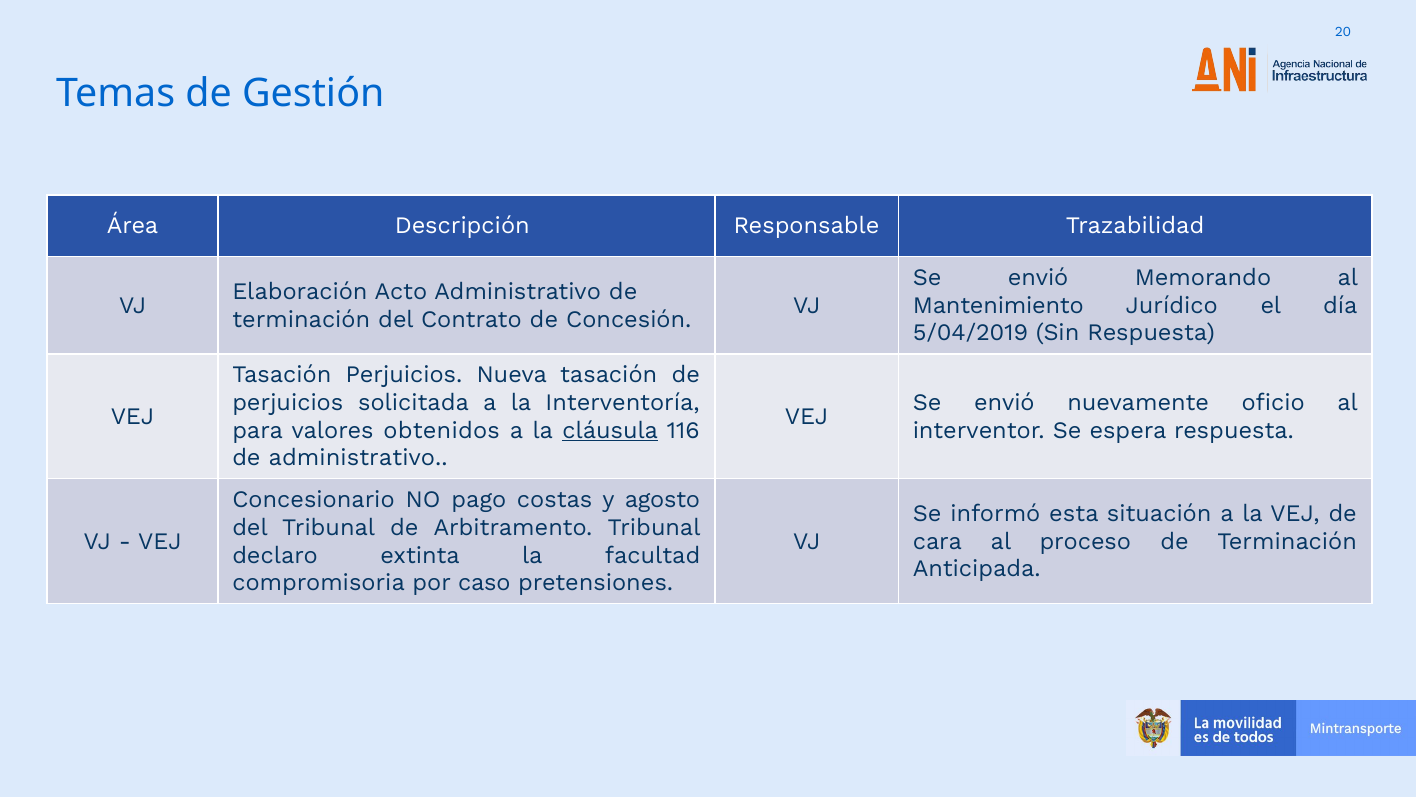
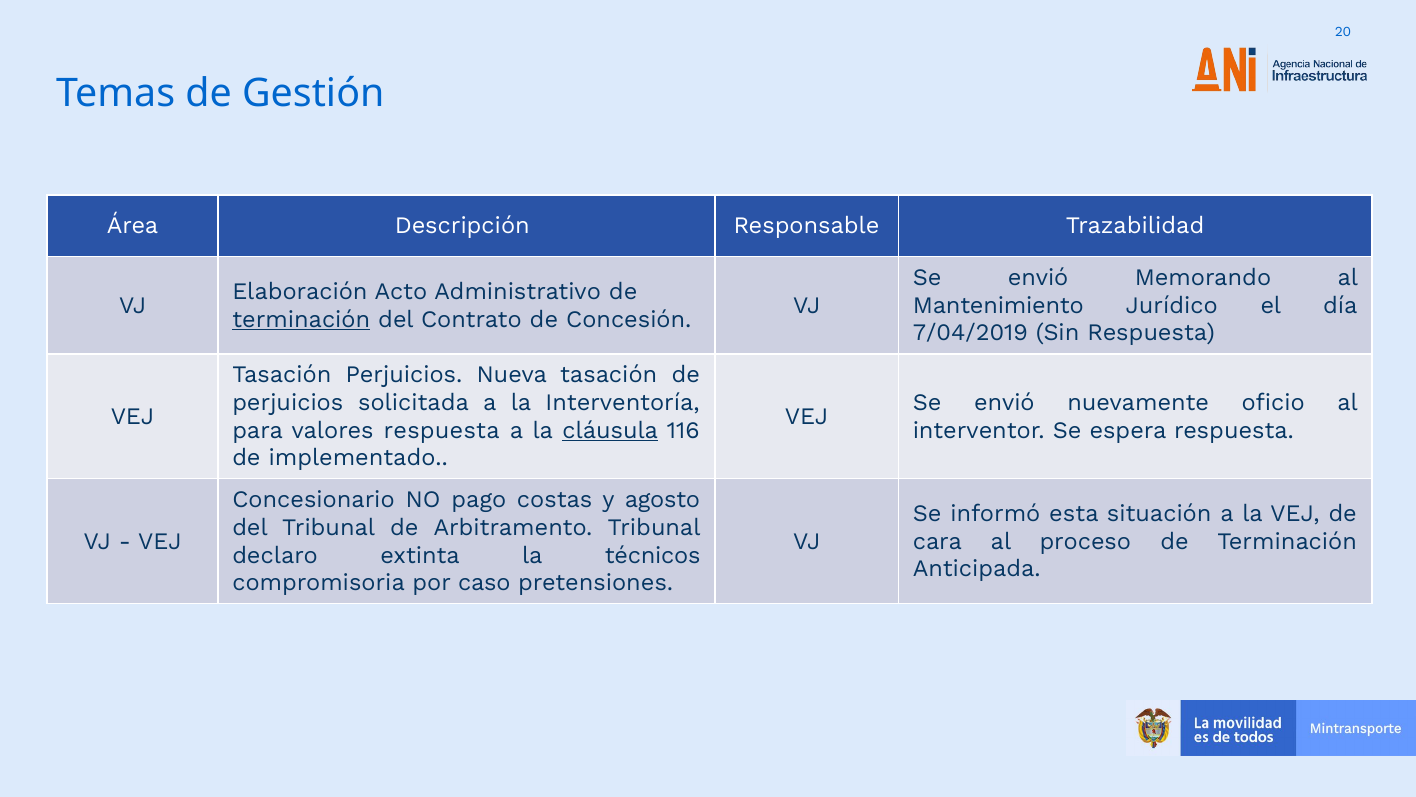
terminación underline: none -> present (301, 319)
5/04/2019: 5/04/2019 -> 7/04/2019 (970, 333)
valores obtenidos: obtenidos -> respuesta (442, 430)
de administrativo: administrativo -> implementado (358, 458)
facultad: facultad -> técnicos (653, 555)
